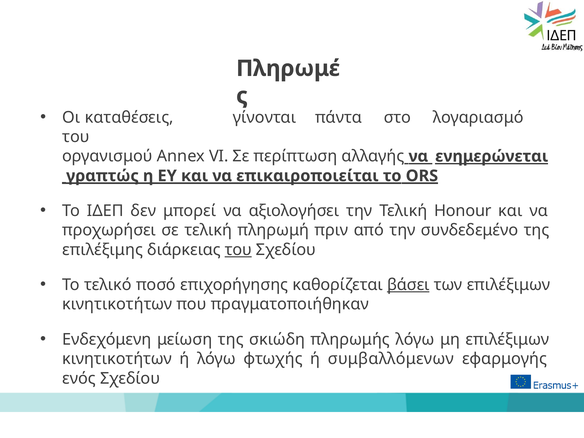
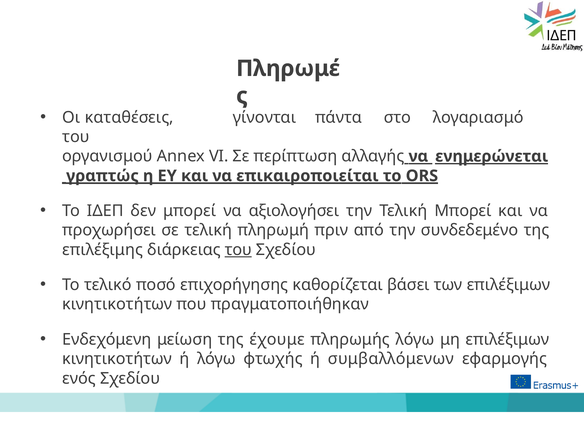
Τελική Honour: Honour -> Μπορεί (463, 211)
βάσει underline: present -> none (408, 285)
σκιώδη: σκιώδη -> έχουμε (277, 339)
